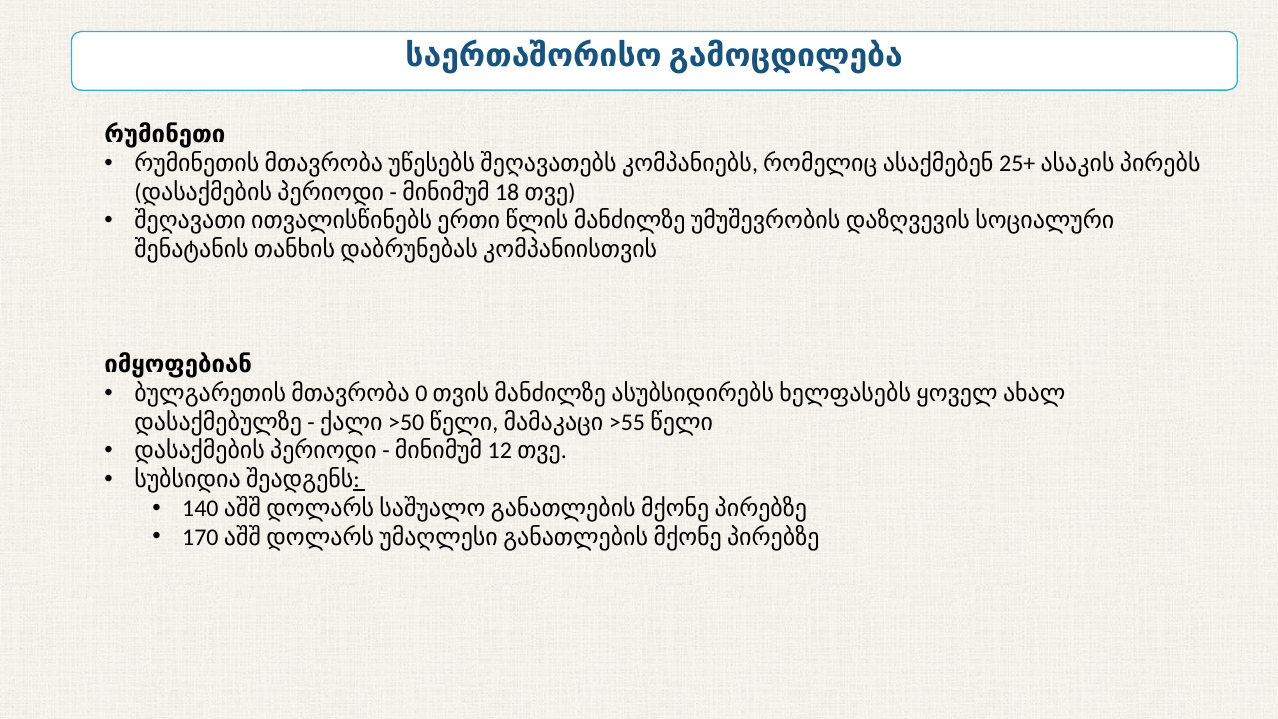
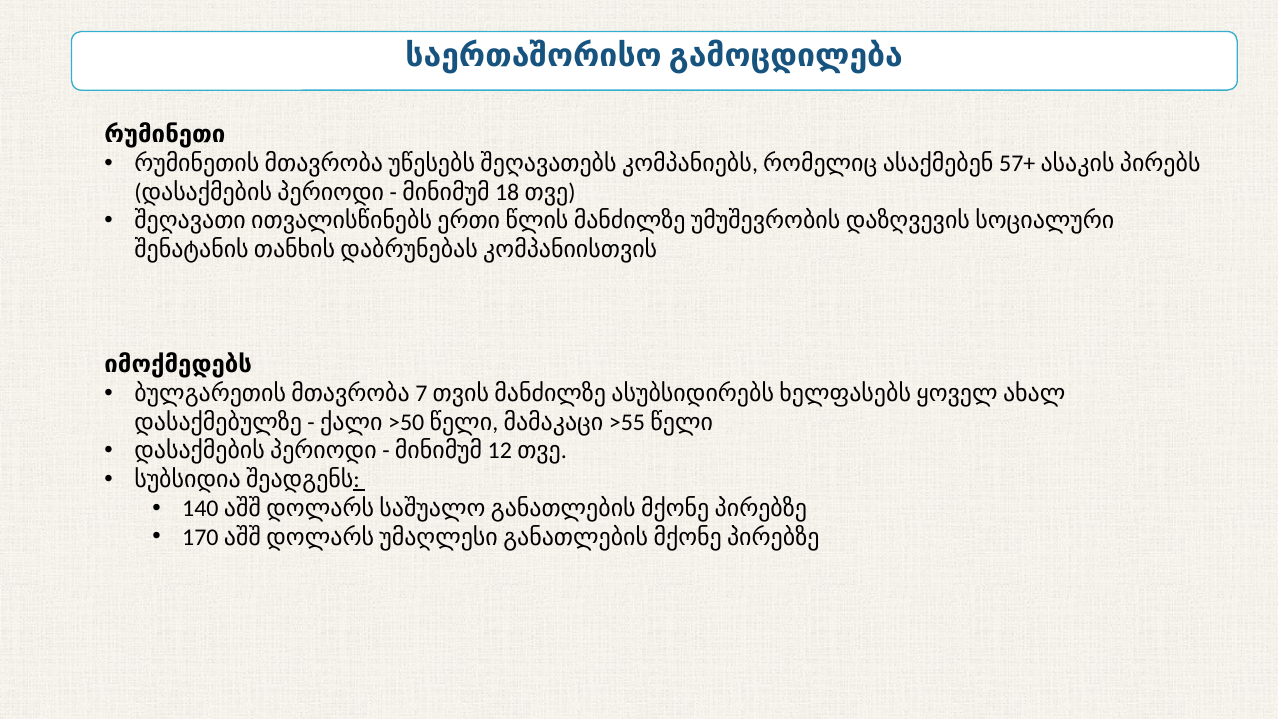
25+: 25+ -> 57+ (1017, 163)
იმყოფებიან: იმყოფებიან -> იმოქმედებს (178, 365)
0: 0 -> 7 (421, 393)
